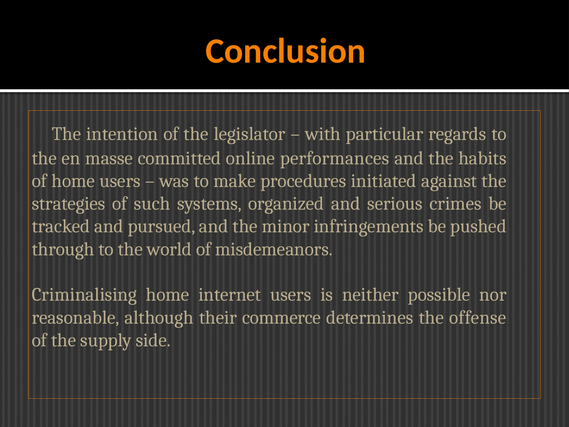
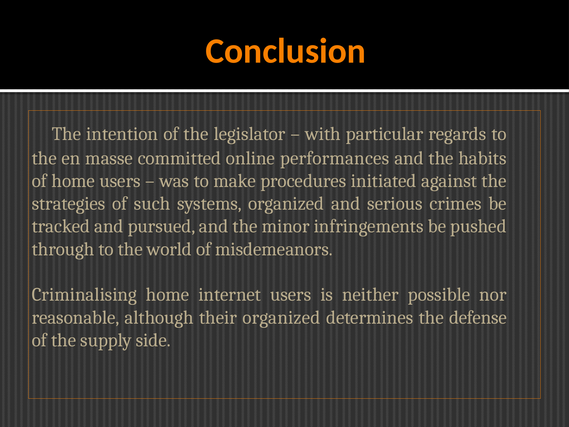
their commerce: commerce -> organized (281, 317)
offense: offense -> defense (478, 317)
